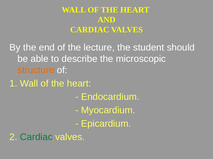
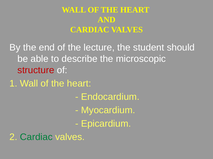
structure colour: orange -> red (36, 70)
